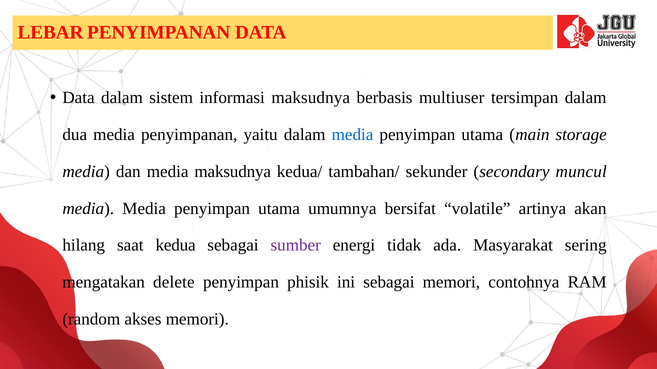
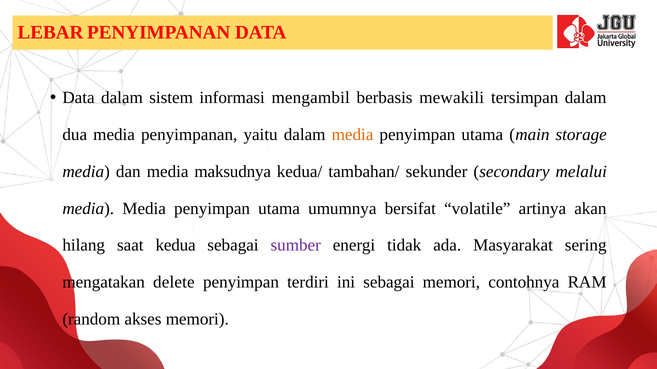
informasi maksudnya: maksudnya -> mengambil (311, 98)
multiuser: multiuser -> mewakili (452, 98)
media colour: blue -> orange (353, 135)
muncul: muncul -> melalui (581, 172)
phisik: phisik -> terdiri (308, 283)
